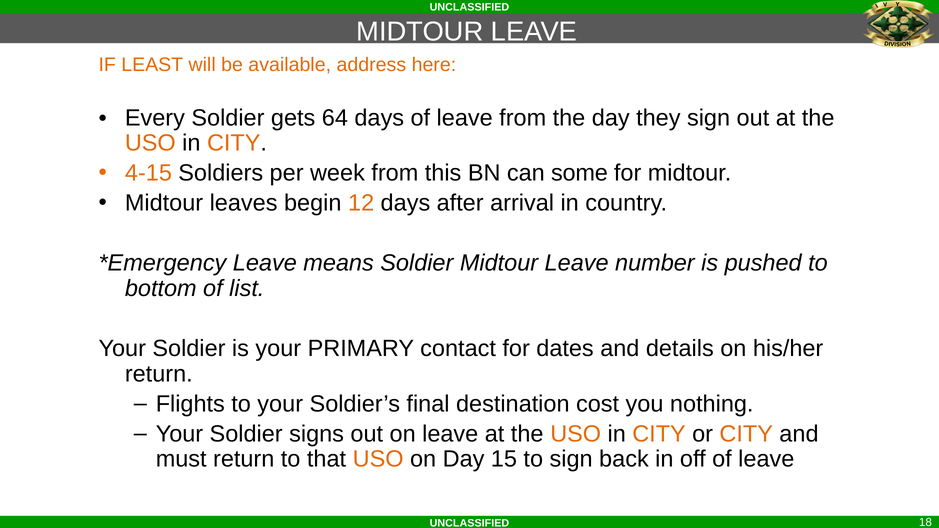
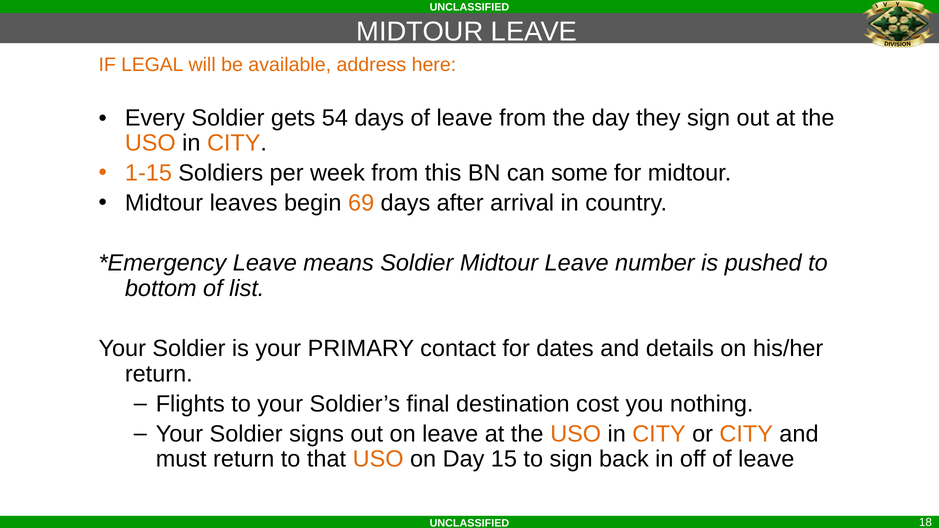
LEAST: LEAST -> LEGAL (152, 65)
64: 64 -> 54 (335, 118)
4-15: 4-15 -> 1-15 (148, 173)
12: 12 -> 69 (361, 203)
